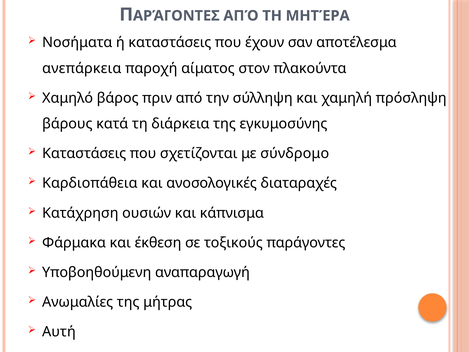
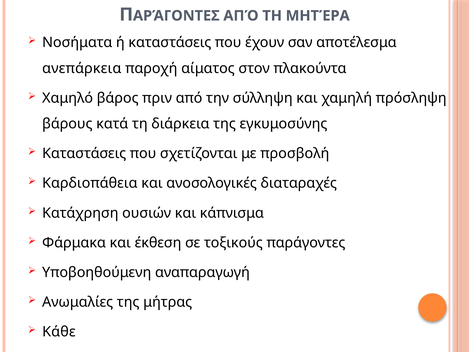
σύνδρομο: σύνδρομο -> προσβολή (295, 153)
Αυτή: Αυτή -> Κάθε (59, 332)
